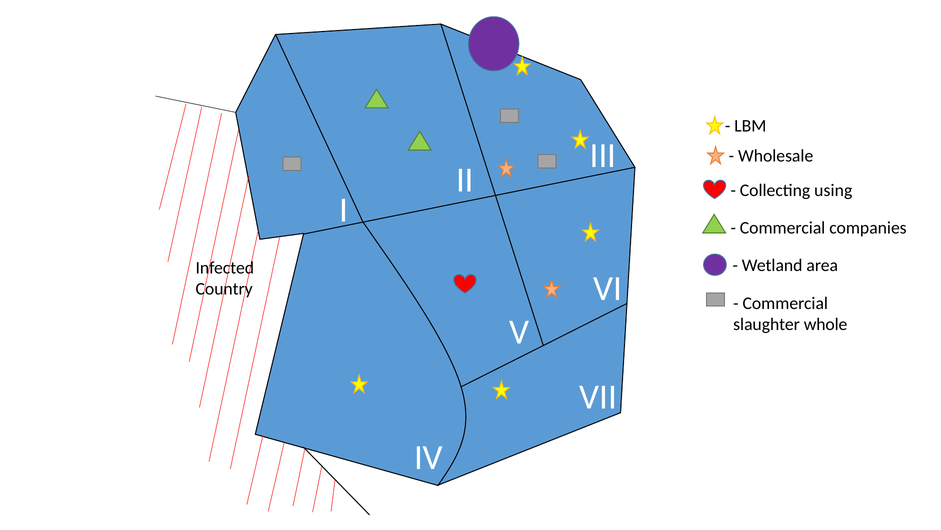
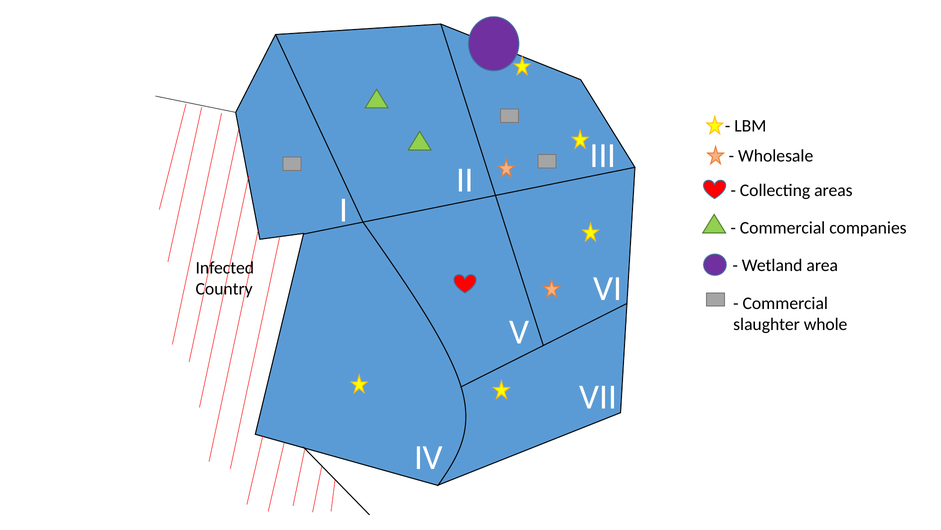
using: using -> areas (833, 190)
